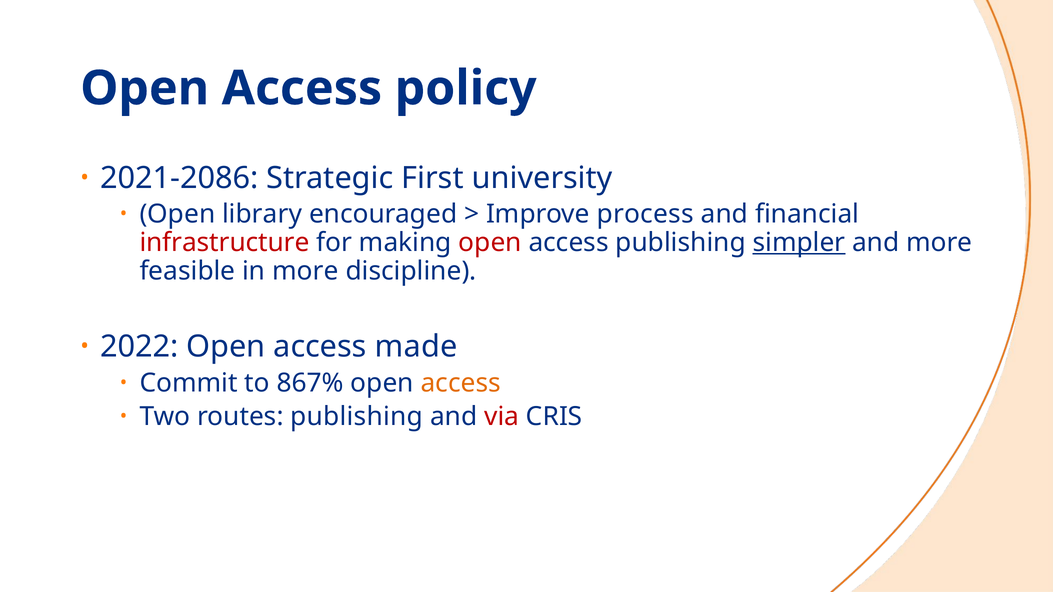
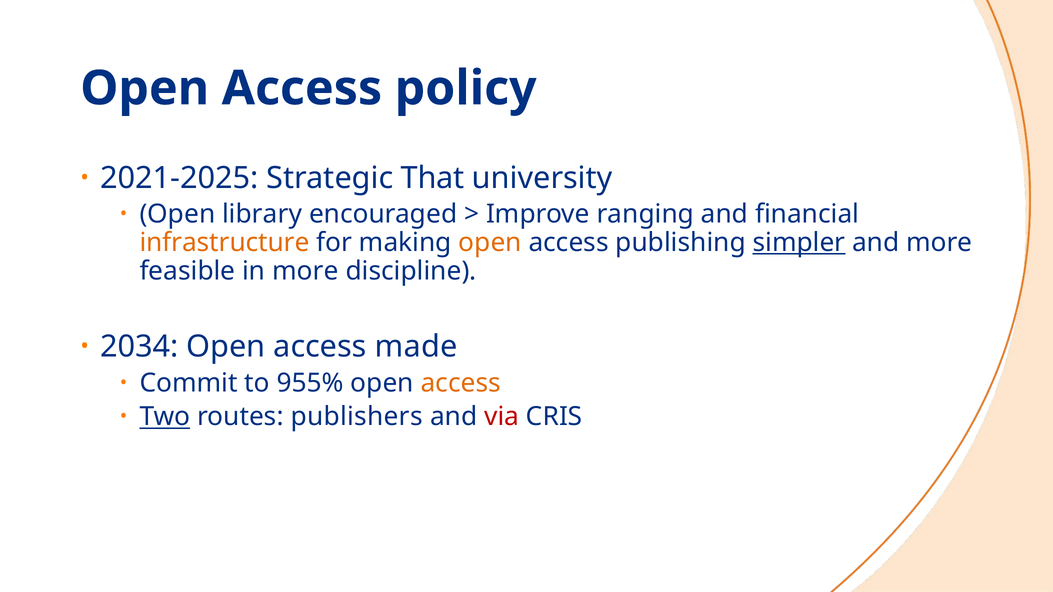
2021-2086: 2021-2086 -> 2021-2025 (179, 178)
First: First -> That (433, 178)
process: process -> ranging (645, 214)
infrastructure colour: red -> orange (225, 243)
open colour: red -> orange (490, 243)
2022: 2022 -> 2034 (139, 347)
867%: 867% -> 955% (310, 383)
Two underline: none -> present (165, 417)
routes publishing: publishing -> publishers (357, 417)
